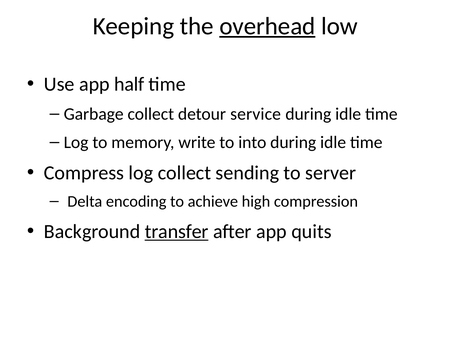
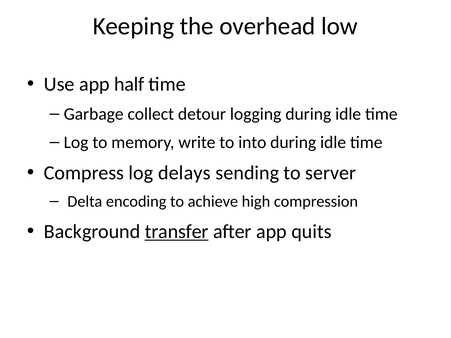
overhead underline: present -> none (267, 26)
service: service -> logging (256, 114)
log collect: collect -> delays (184, 173)
